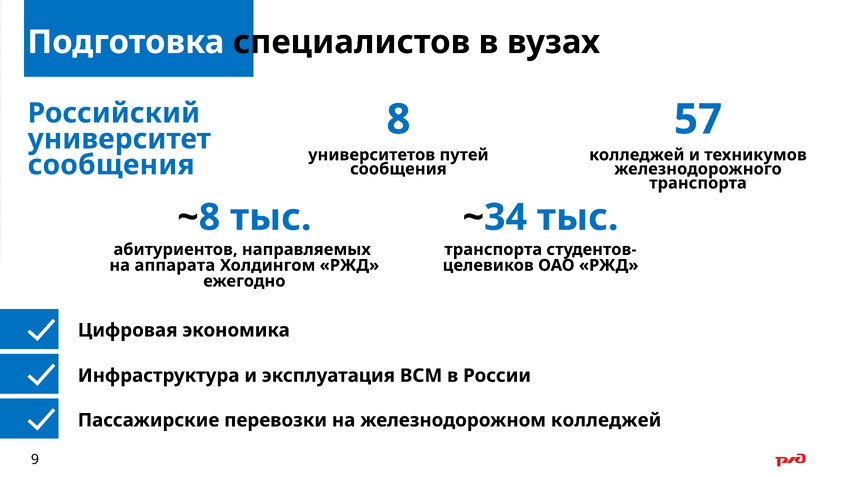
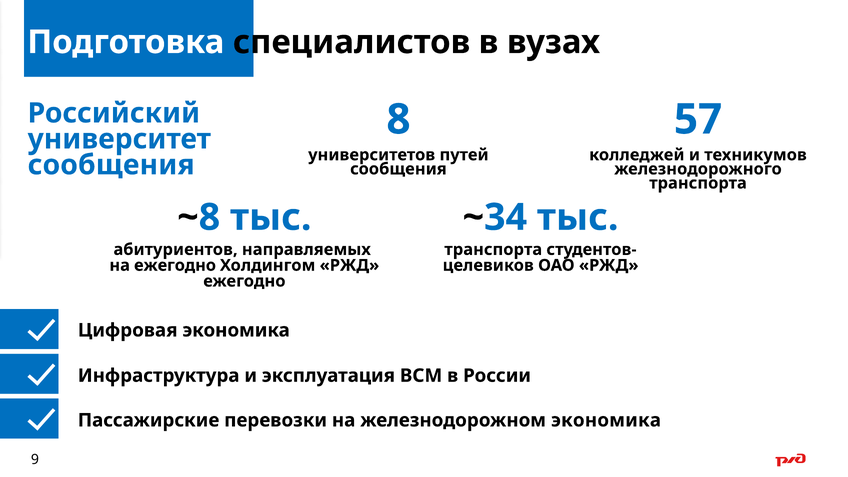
на аппарата: аппарата -> ежегодно (175, 265)
железнодорожном колледжей: колледжей -> экономика (606, 420)
